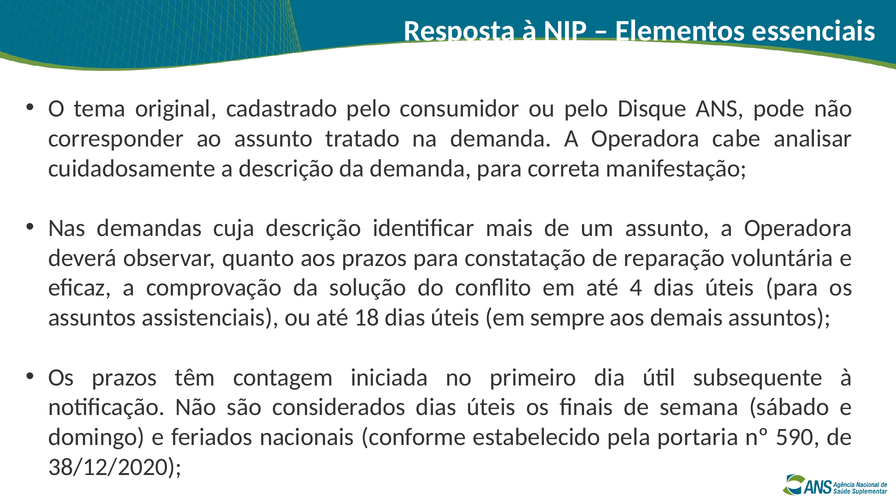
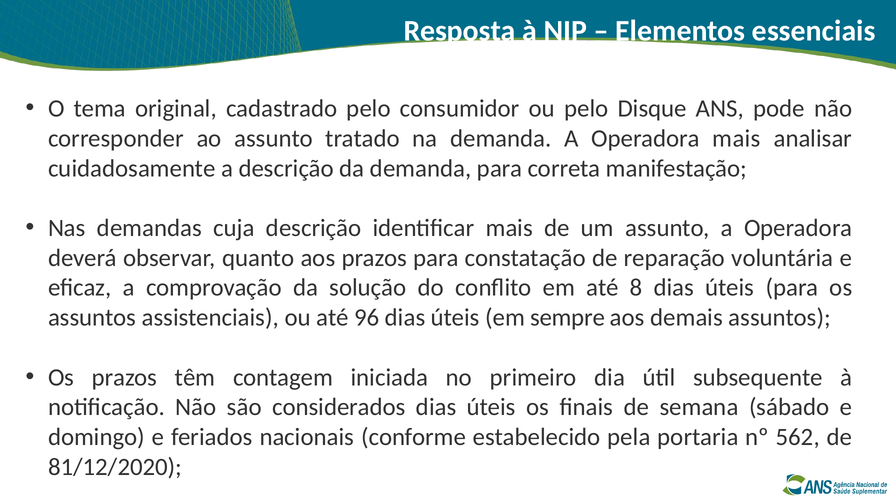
Operadora cabe: cabe -> mais (736, 138)
4: 4 -> 8 (636, 288)
18: 18 -> 96 (367, 318)
590: 590 -> 562 (798, 437)
38/12/2020: 38/12/2020 -> 81/12/2020 (115, 467)
